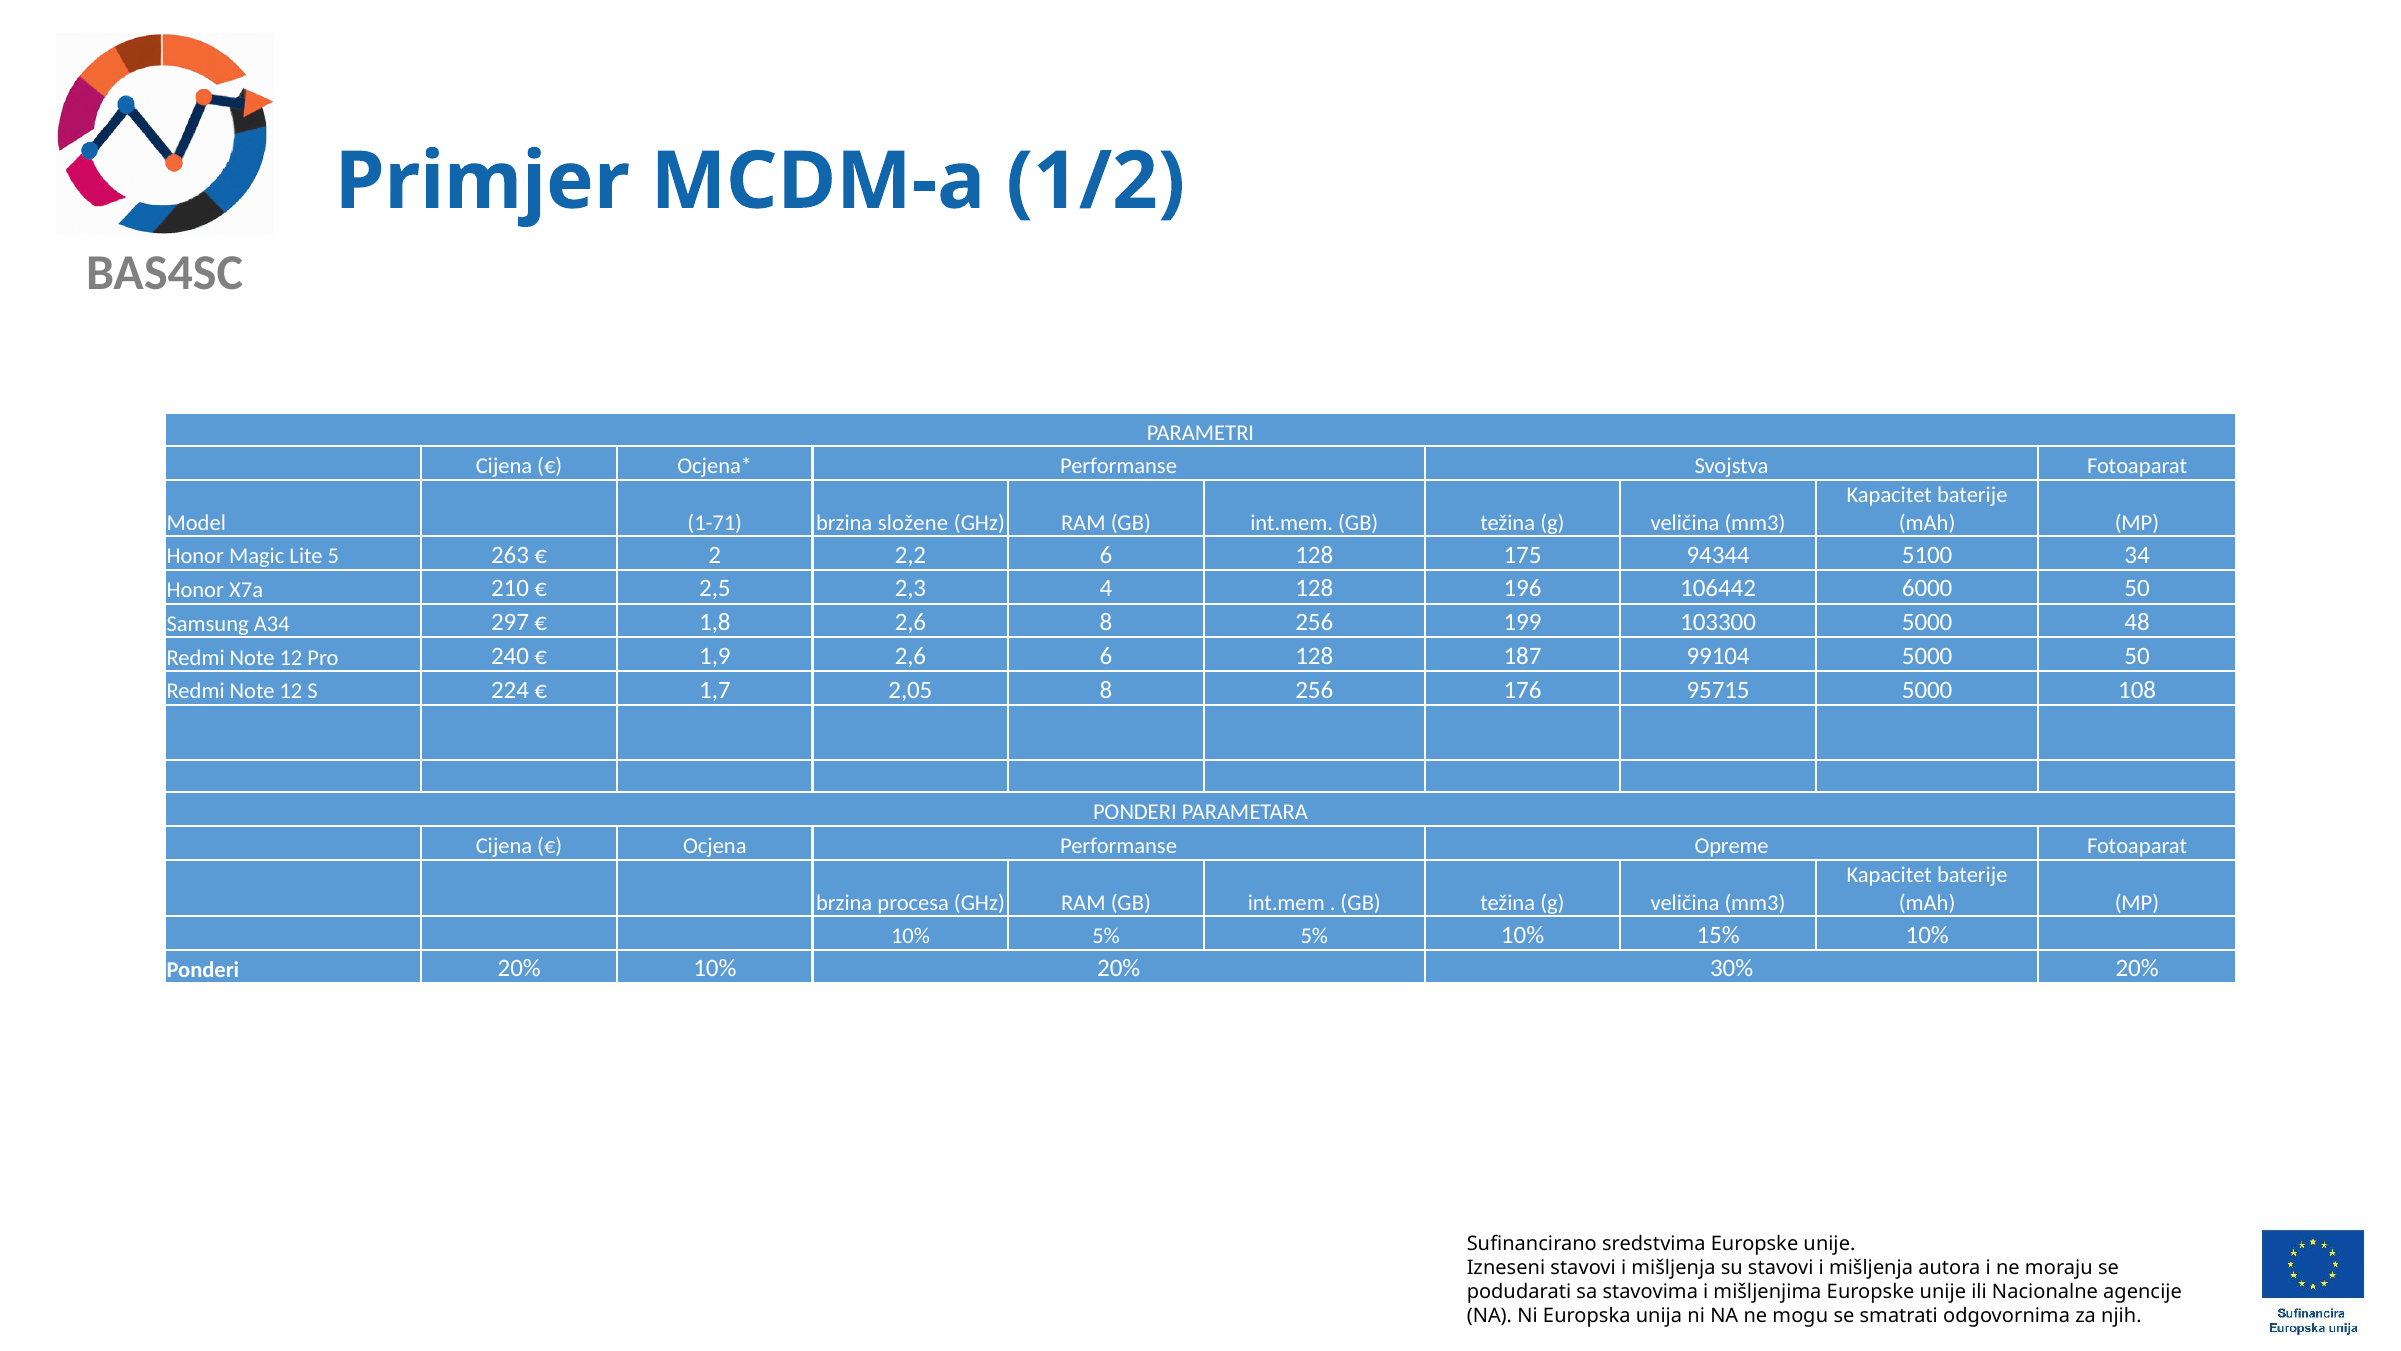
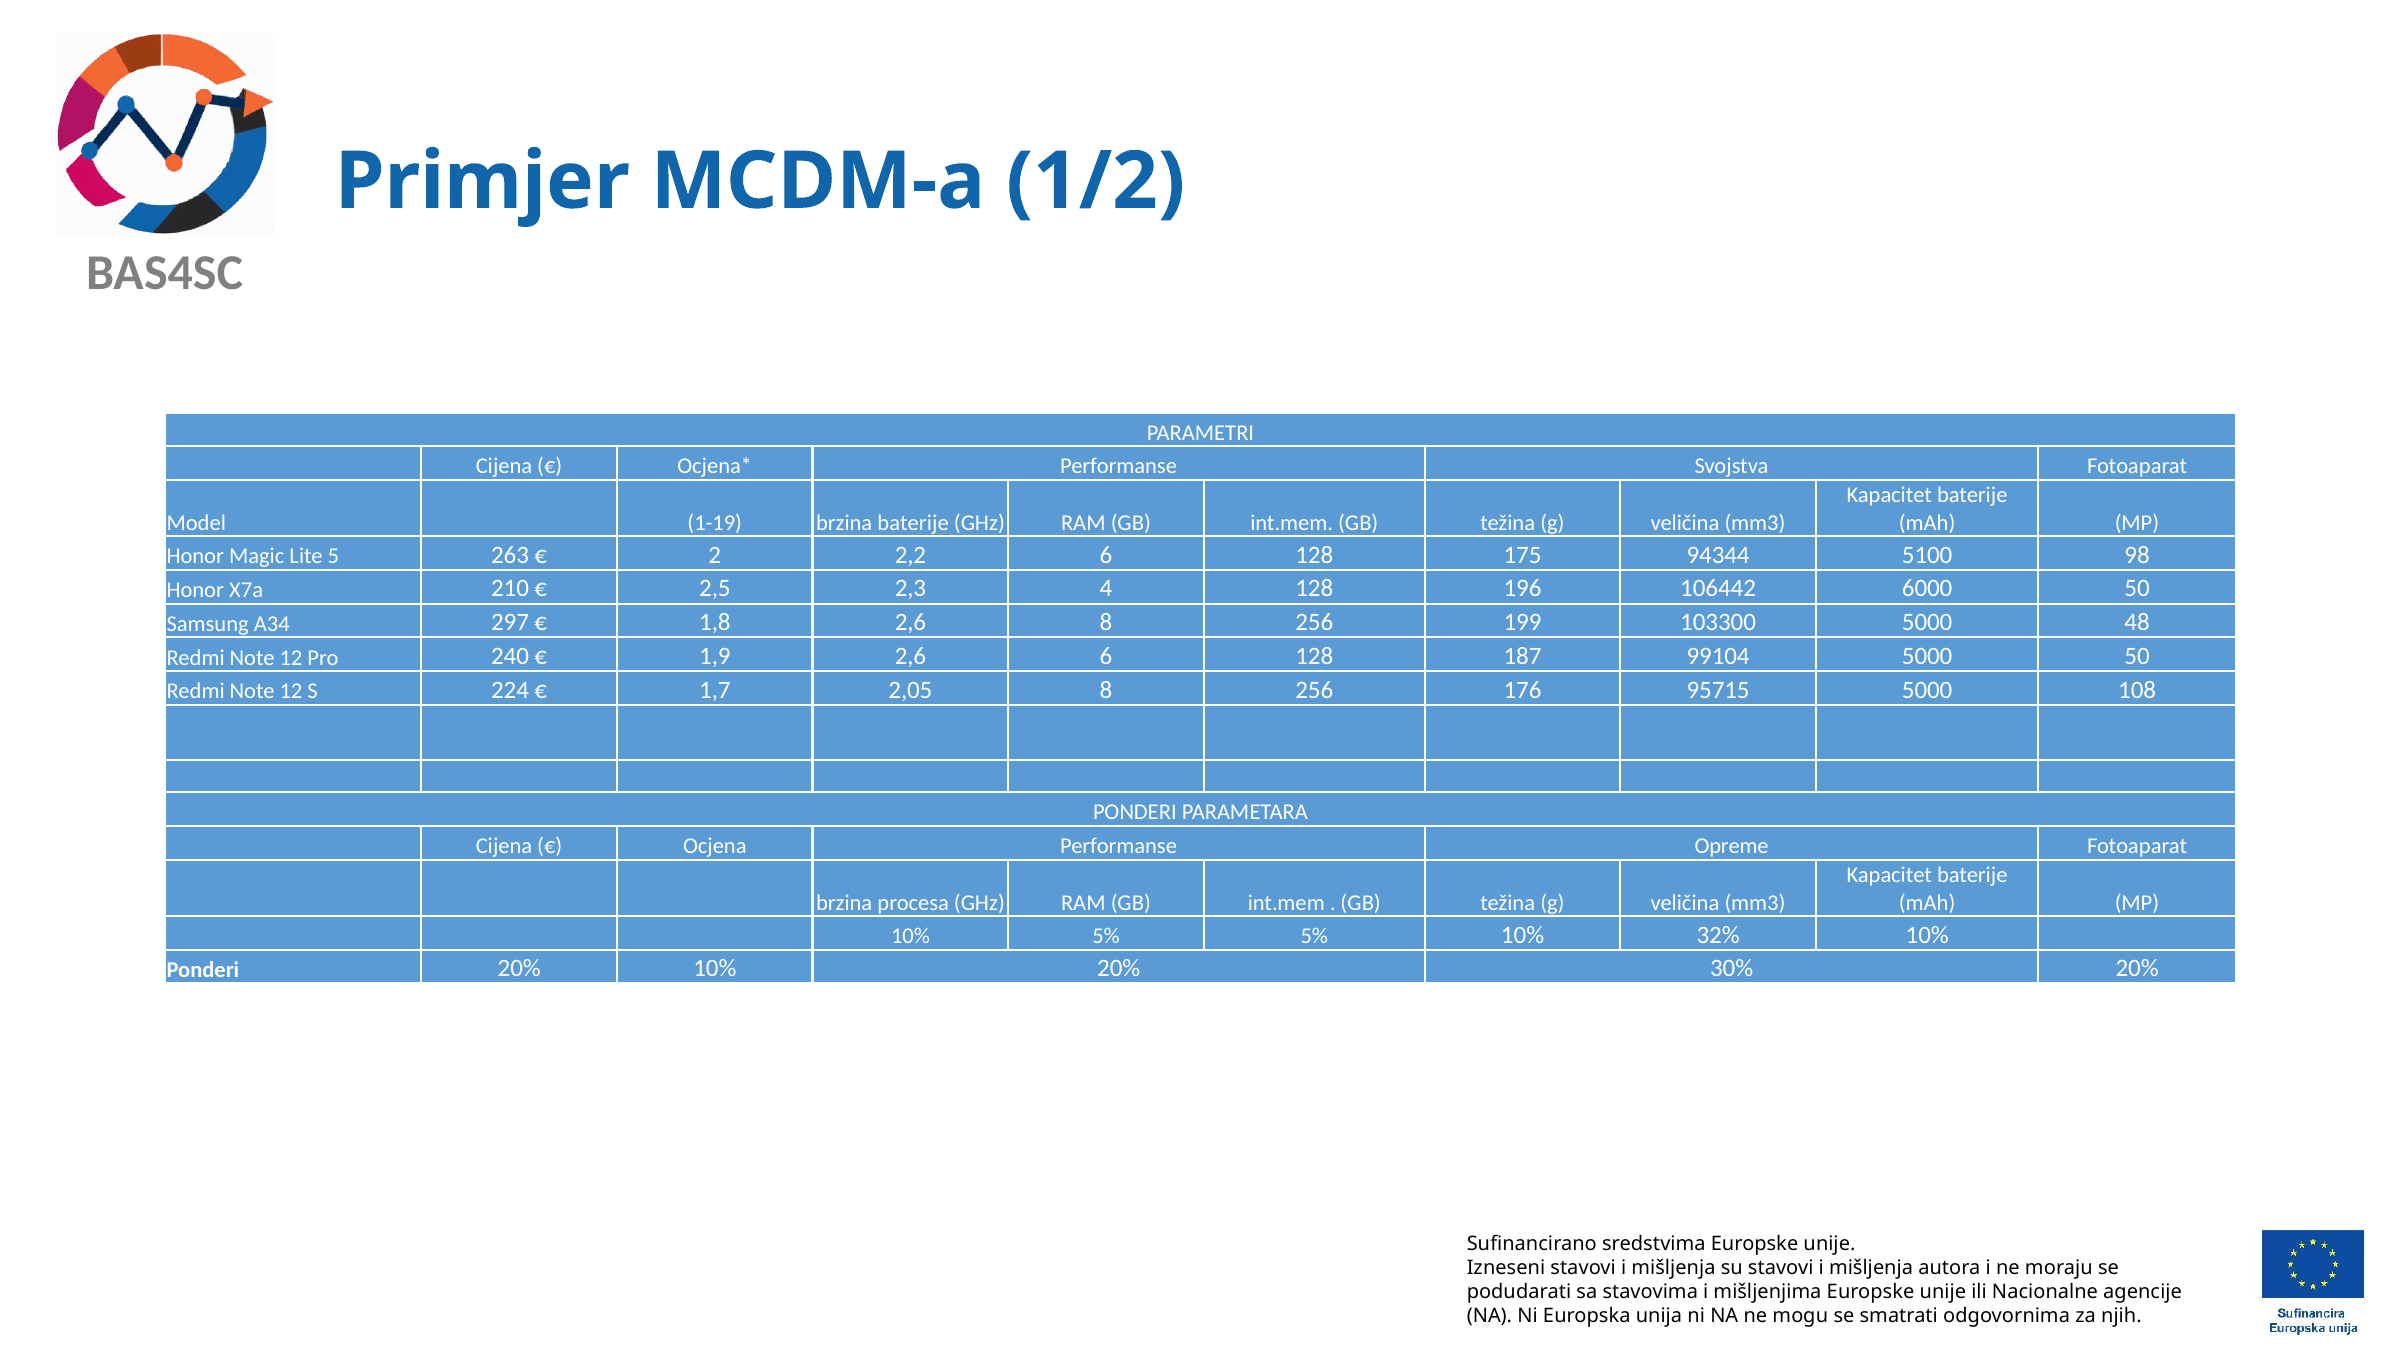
1-71: 1-71 -> 1-19 (715, 523)
brzina složene: složene -> baterije (913, 523)
34: 34 -> 98 (2137, 555)
15%: 15% -> 32% (1718, 935)
